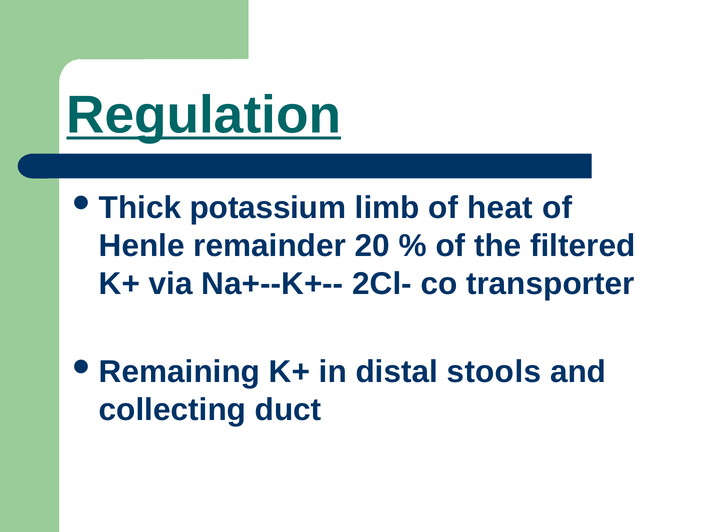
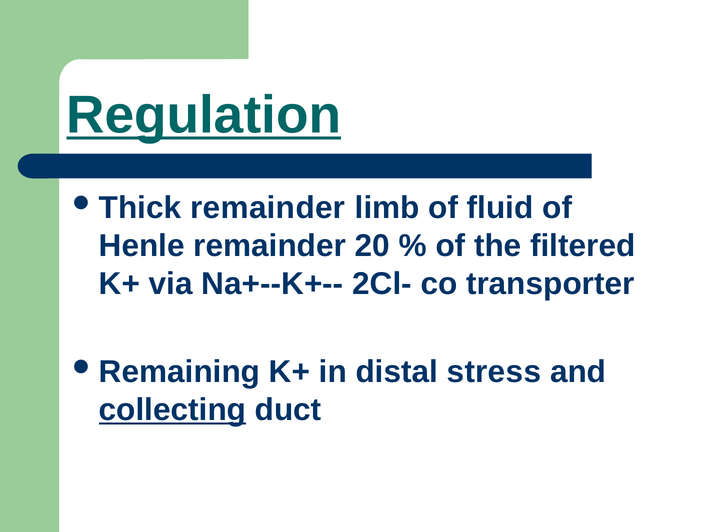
potassium: potassium -> remainder (268, 208)
heat: heat -> fluid (500, 208)
stools: stools -> stress (494, 372)
collecting underline: none -> present (172, 410)
